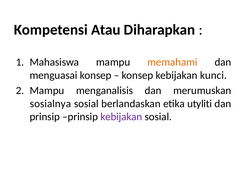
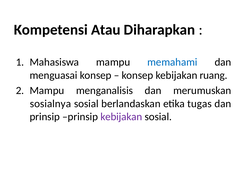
memahami colour: orange -> blue (172, 62)
kunci: kunci -> ruang (214, 75)
utyliti: utyliti -> tugas (200, 104)
